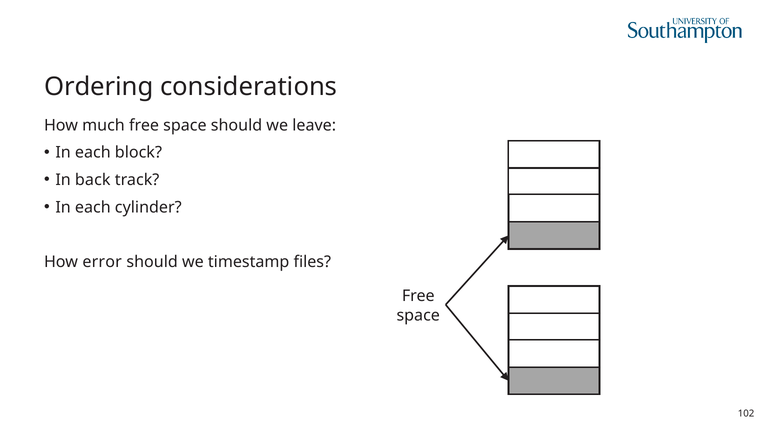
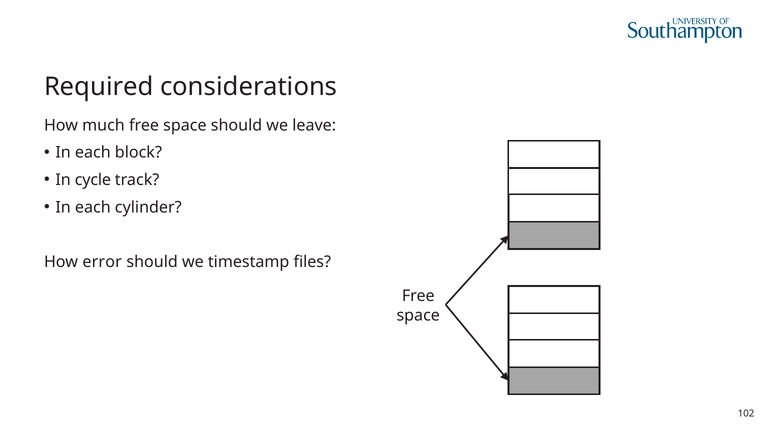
Ordering: Ordering -> Required (99, 87)
back: back -> cycle (93, 180)
